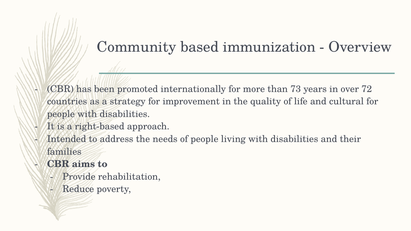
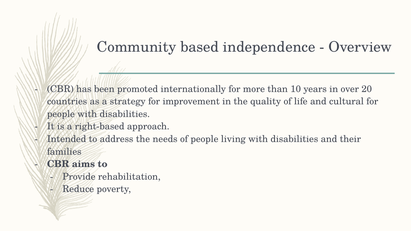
immunization: immunization -> independence (269, 47)
73: 73 -> 10 (296, 89)
72: 72 -> 20 (367, 89)
